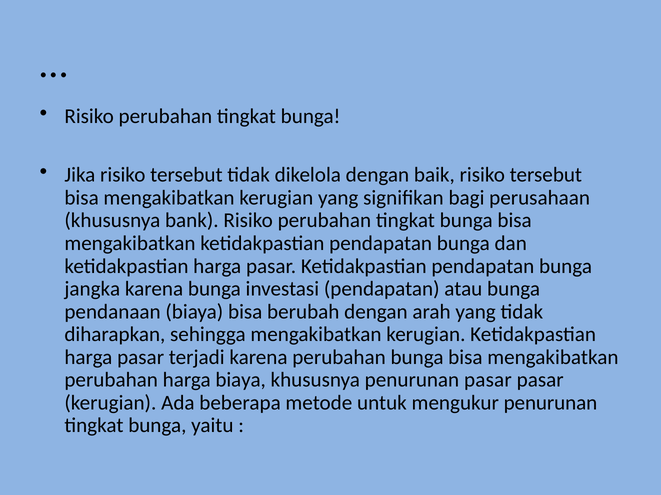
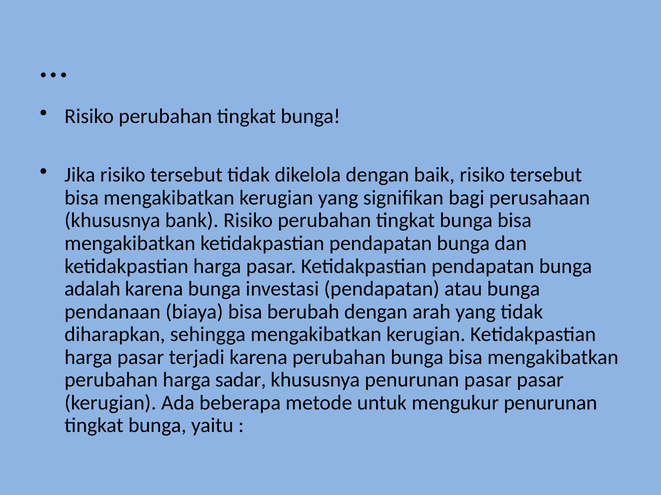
jangka: jangka -> adalah (92, 289)
harga biaya: biaya -> sadar (241, 380)
